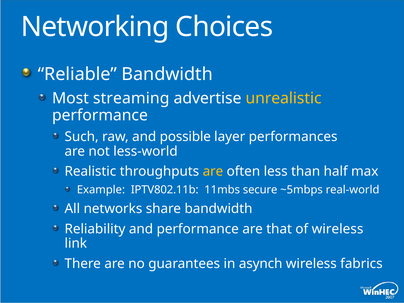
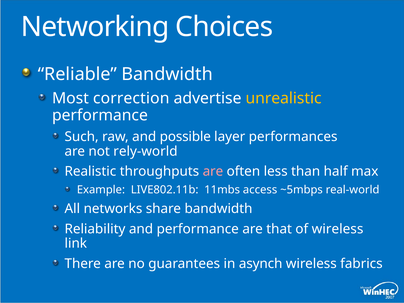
streaming: streaming -> correction (131, 98)
less-world: less-world -> rely-world (145, 151)
are colour: yellow -> pink (213, 171)
IPTV802.11b: IPTV802.11b -> LIVE802.11b (165, 190)
secure: secure -> access (260, 190)
